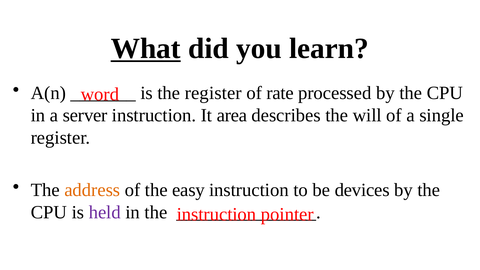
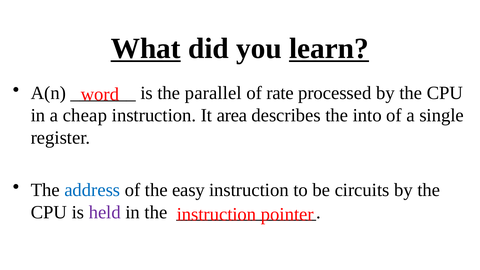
learn underline: none -> present (329, 49)
the register: register -> parallel (213, 93)
server: server -> cheap (85, 115)
will: will -> into (367, 115)
address colour: orange -> blue (92, 190)
devices: devices -> circuits (362, 190)
